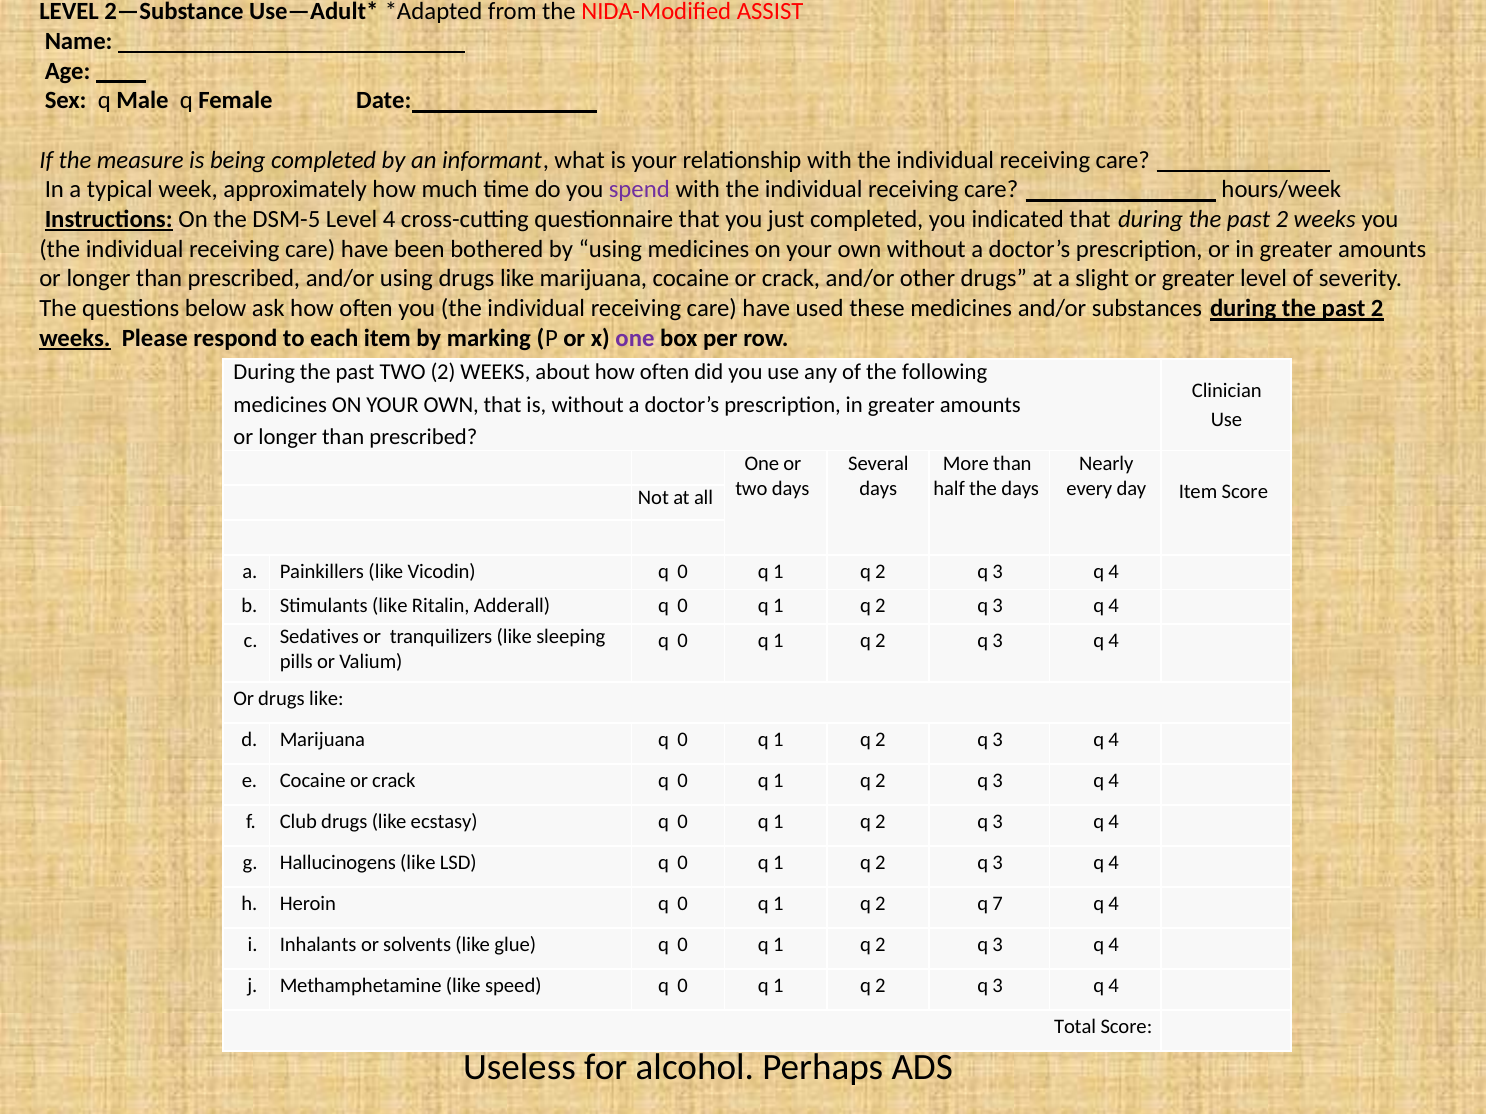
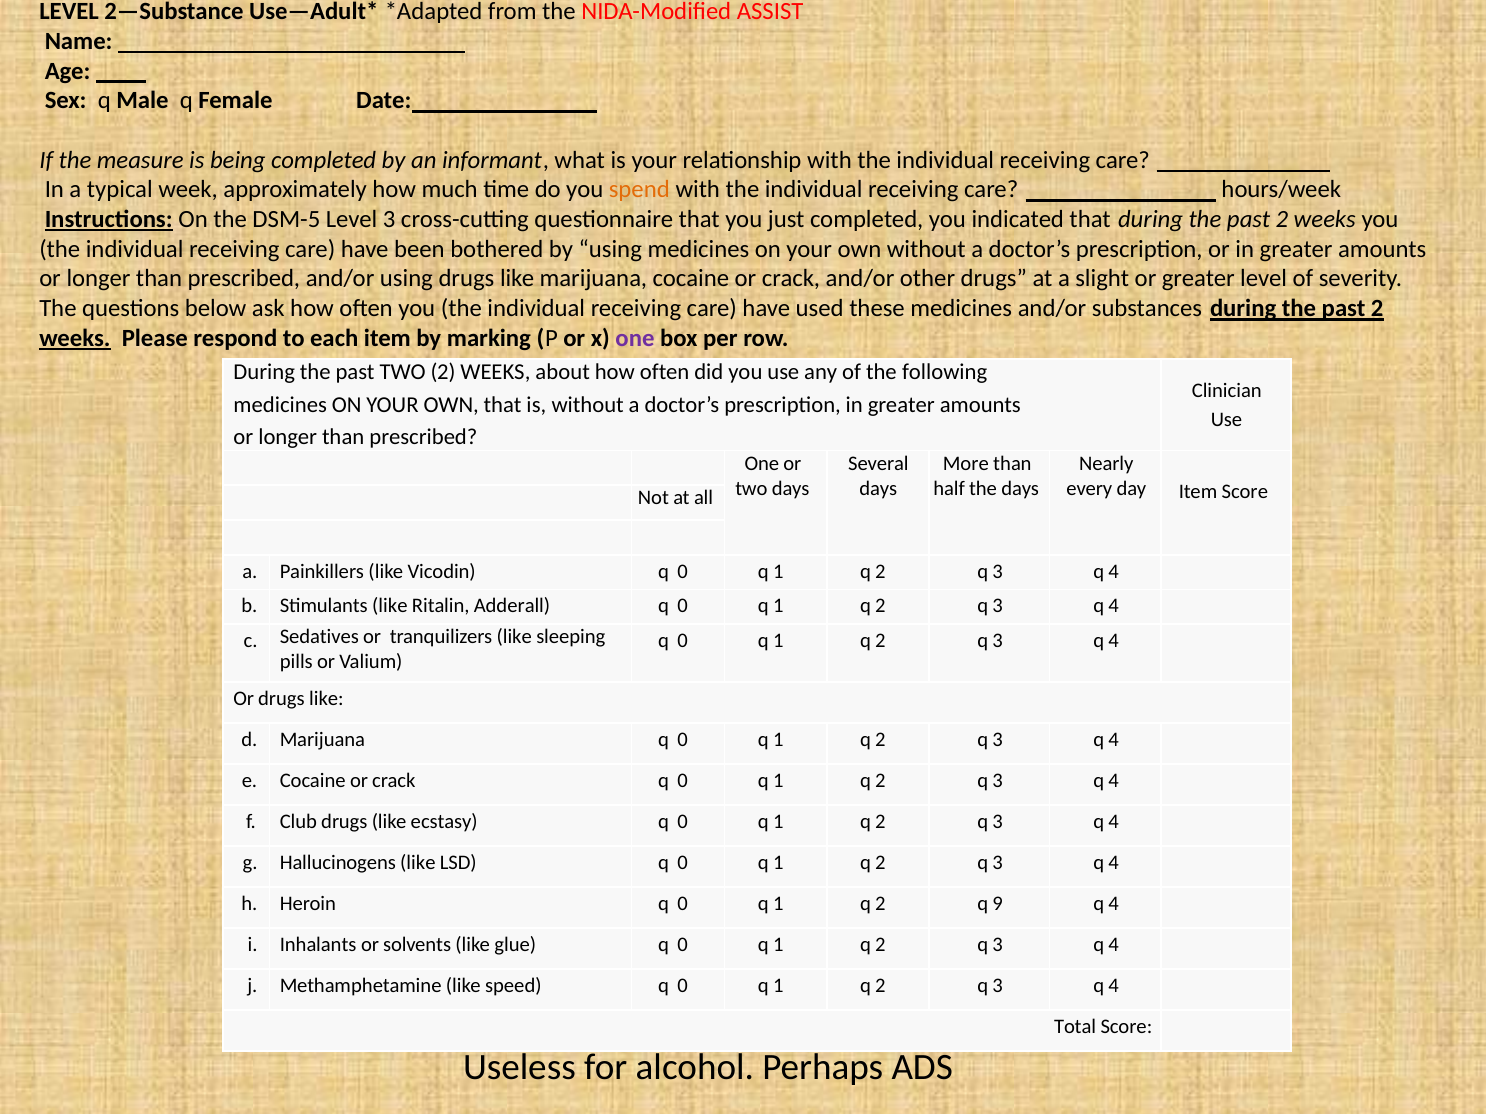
spend colour: purple -> orange (639, 190)
Level 4: 4 -> 3 (389, 219)
7: 7 -> 9 (998, 904)
